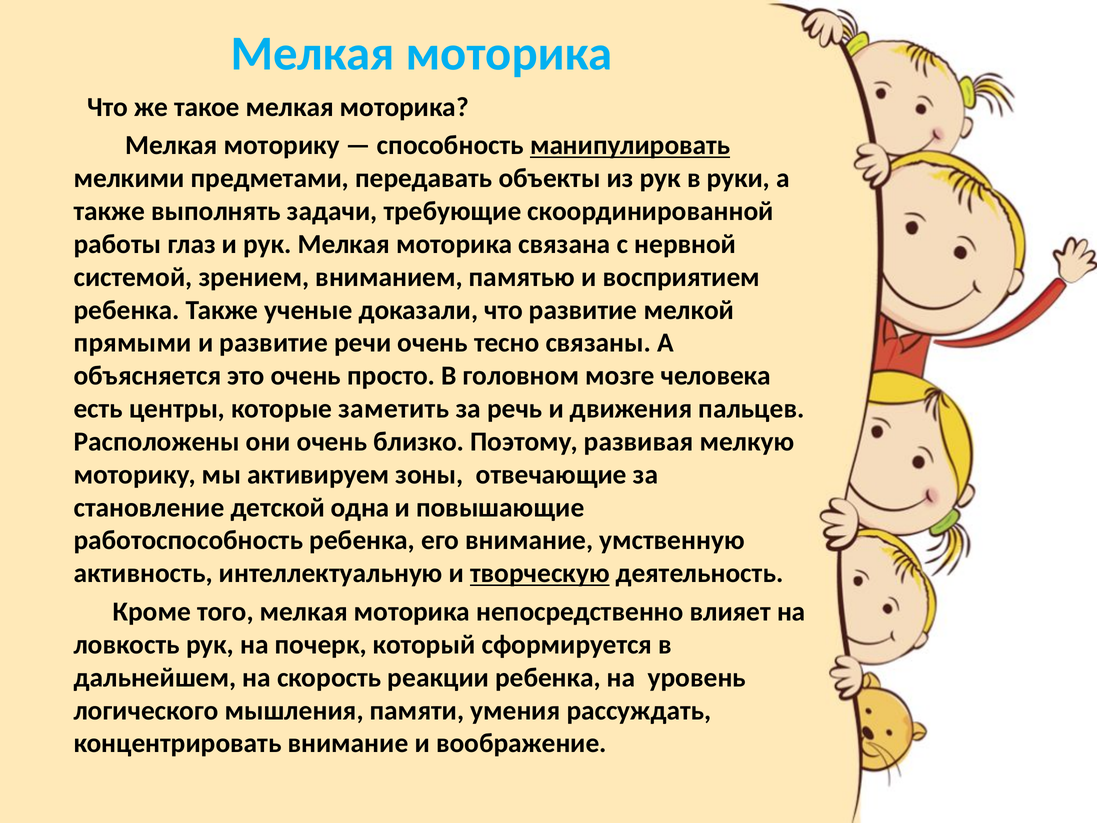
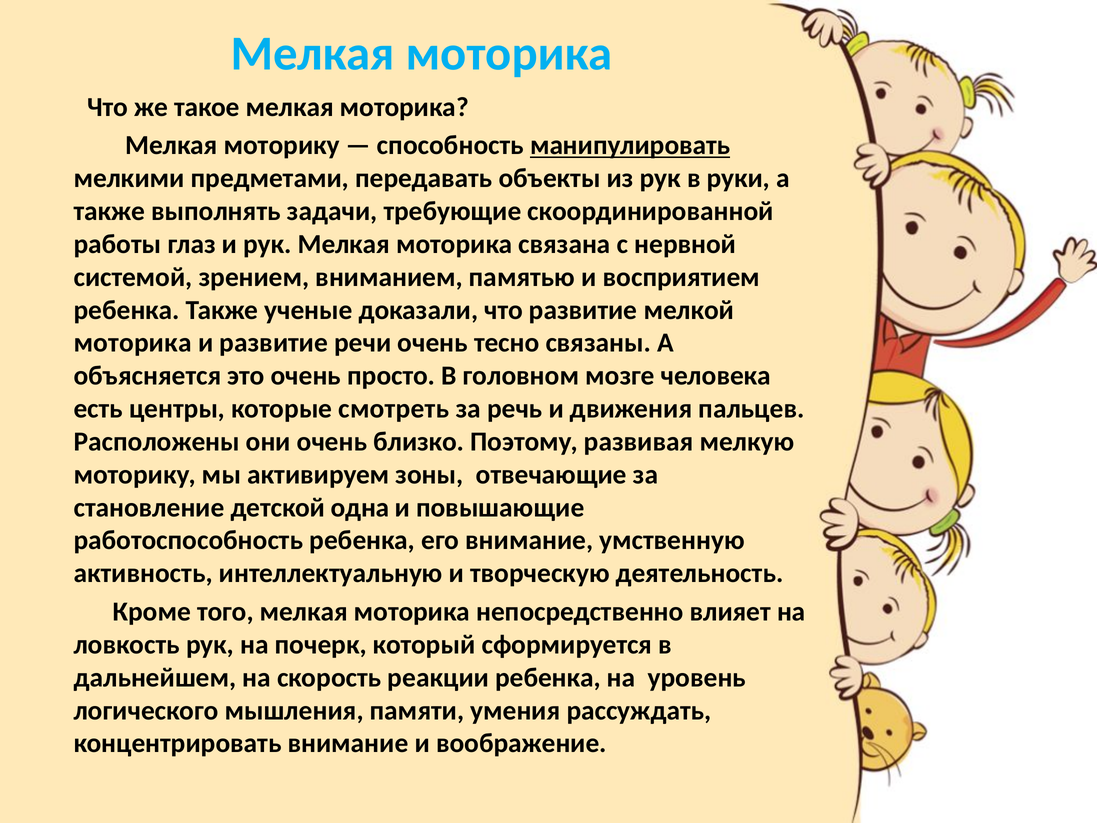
прямыми: прямыми -> моторика (133, 343)
заметить: заметить -> смотреть (394, 409)
творческую underline: present -> none (540, 573)
